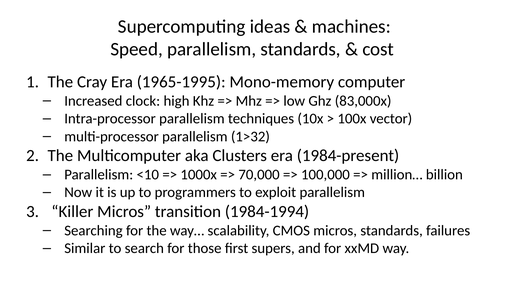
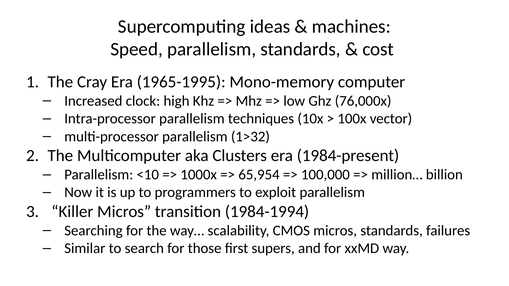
83,000x: 83,000x -> 76,000x (363, 101)
70,000: 70,000 -> 65,954 (259, 175)
